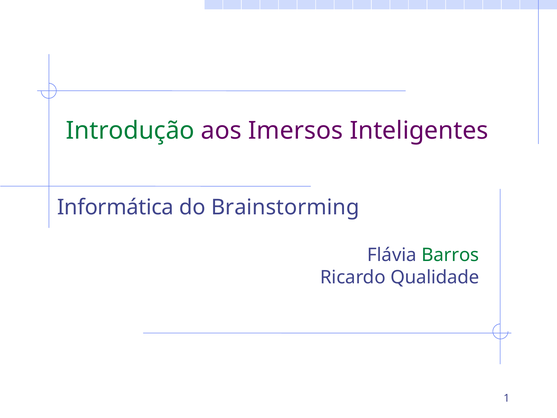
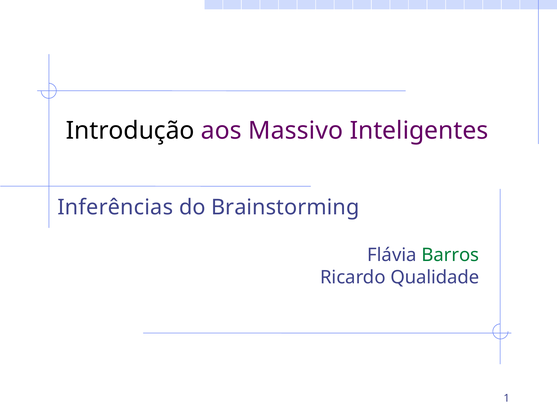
Introdução colour: green -> black (130, 131)
Imersos: Imersos -> Massivo (296, 131)
Informática: Informática -> Inferências (115, 207)
